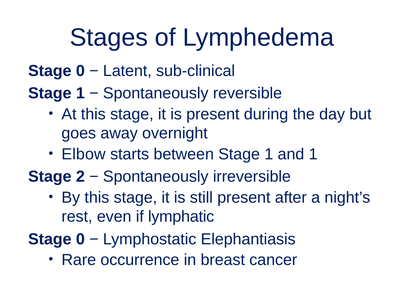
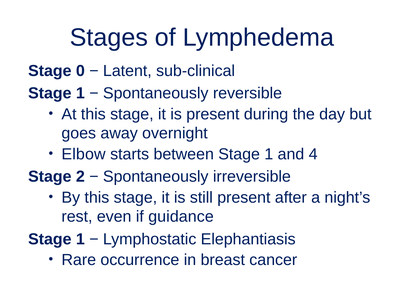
and 1: 1 -> 4 (313, 154)
lymphatic: lymphatic -> guidance (181, 217)
0: 0 -> 1 (80, 239)
